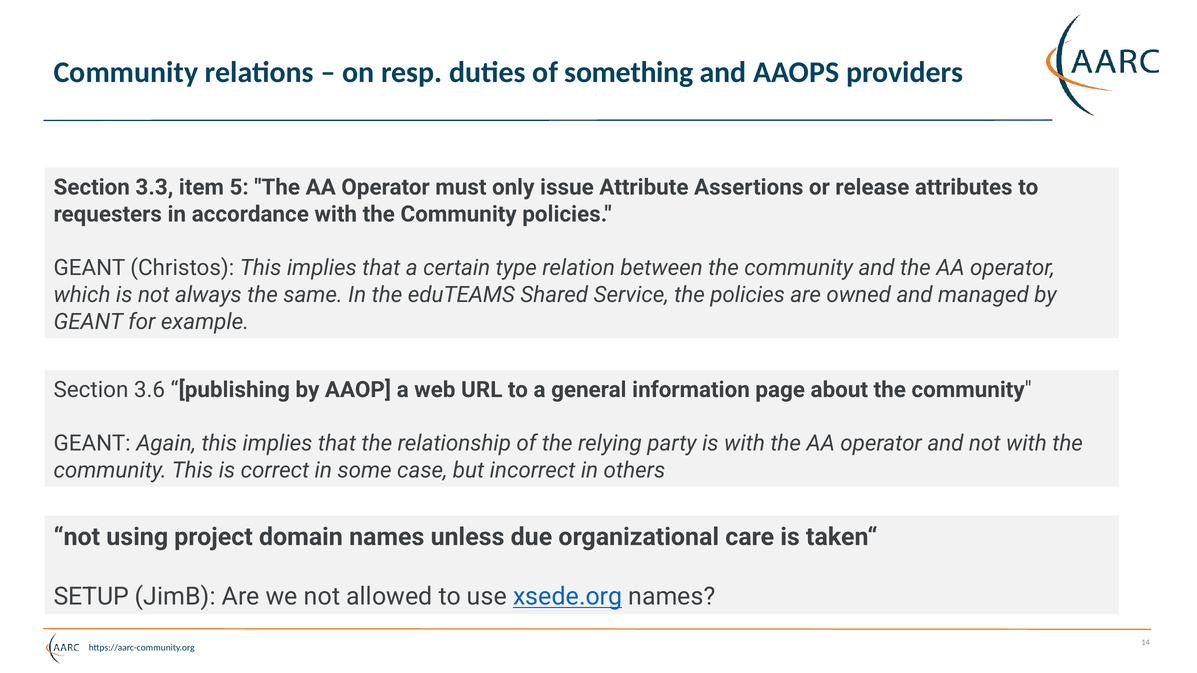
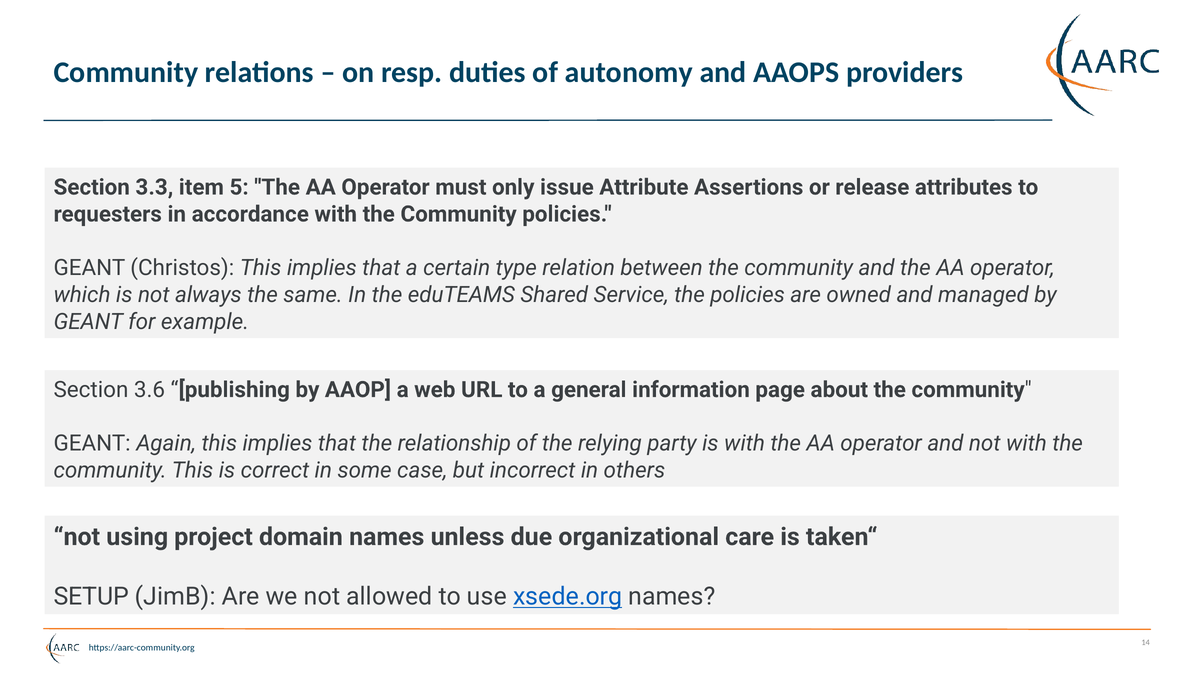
something: something -> autonomy (629, 72)
